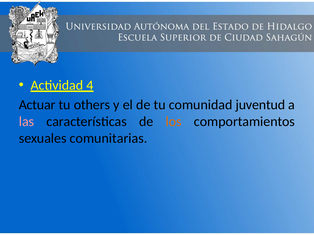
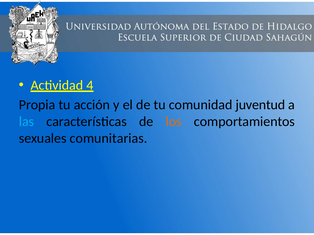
Actuar: Actuar -> Propia (37, 105)
others: others -> acción (92, 105)
las colour: pink -> light blue (27, 122)
